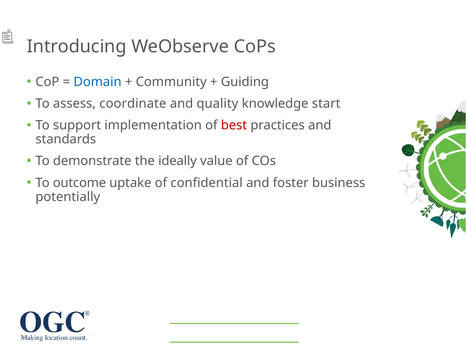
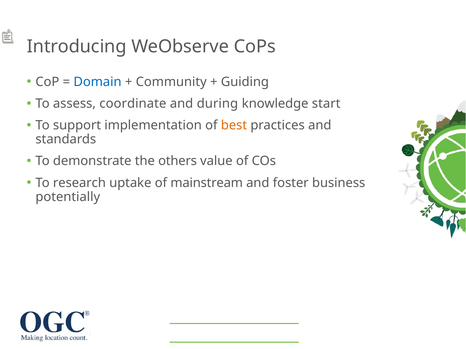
quality: quality -> during (217, 104)
best colour: red -> orange (234, 126)
ideally: ideally -> others (178, 161)
outcome: outcome -> research (79, 183)
confidential: confidential -> mainstream (207, 183)
